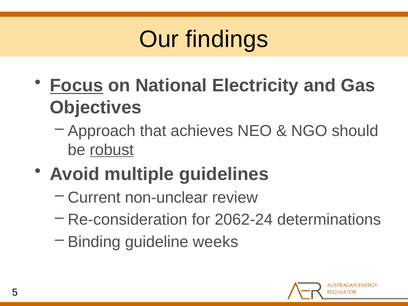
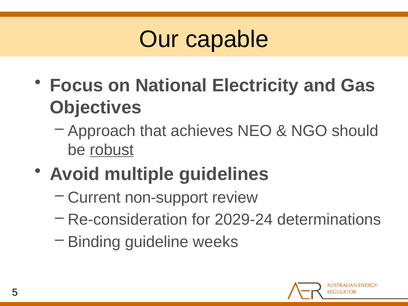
findings: findings -> capable (227, 39)
Focus underline: present -> none (77, 86)
non-unclear: non-unclear -> non-support (166, 197)
2062-24: 2062-24 -> 2029-24 (244, 220)
